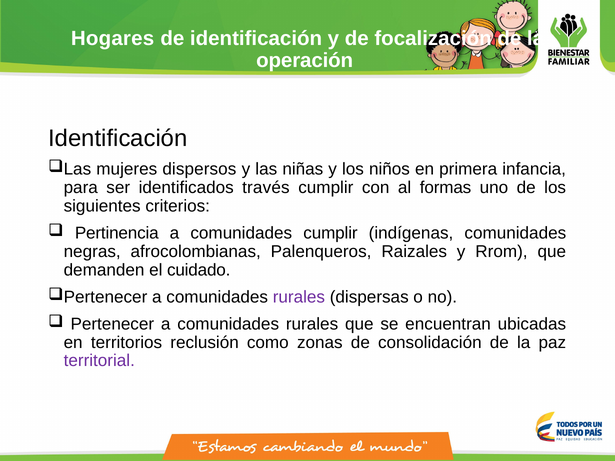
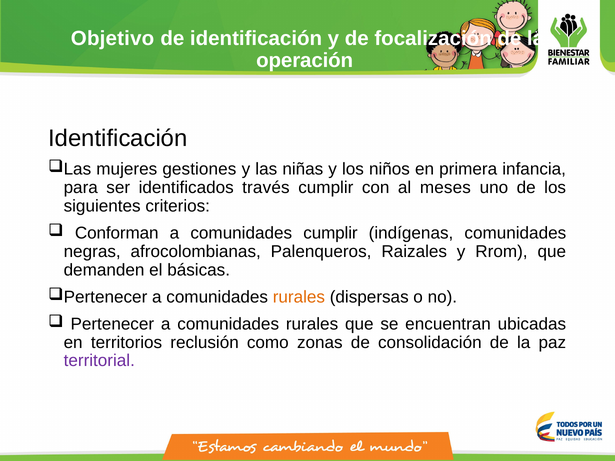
Hogares: Hogares -> Objetivo (113, 39)
dispersos: dispersos -> gestiones (199, 169)
formas: formas -> meses (445, 188)
Pertinencia: Pertinencia -> Conforman (117, 233)
cuidado: cuidado -> básicas (199, 270)
rurales colour: purple -> orange (299, 297)
